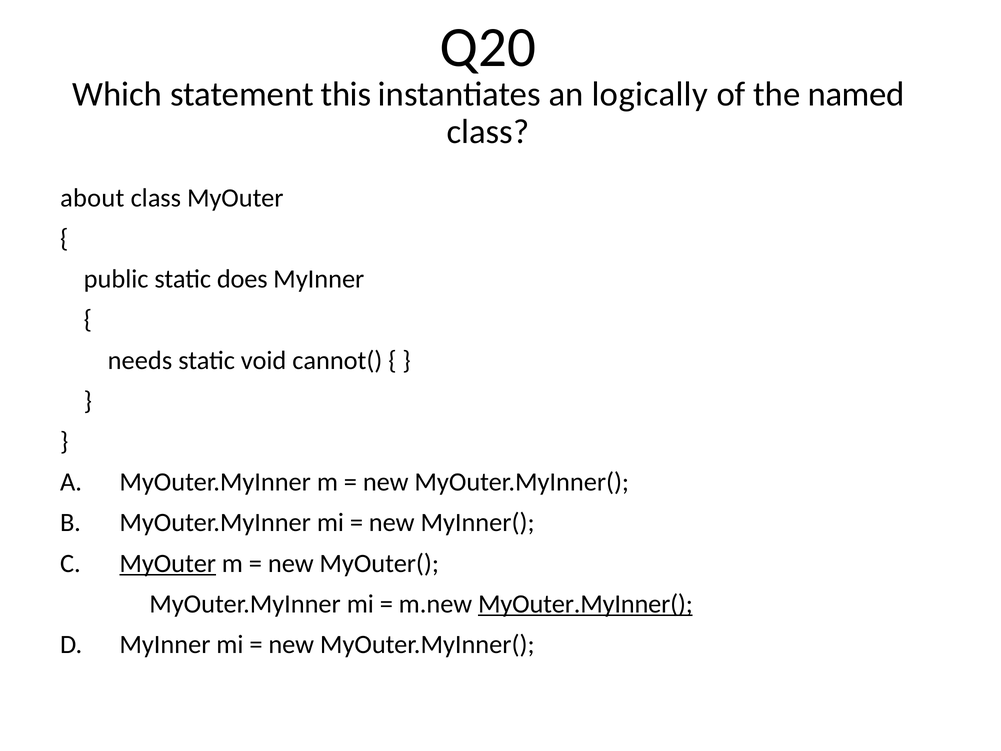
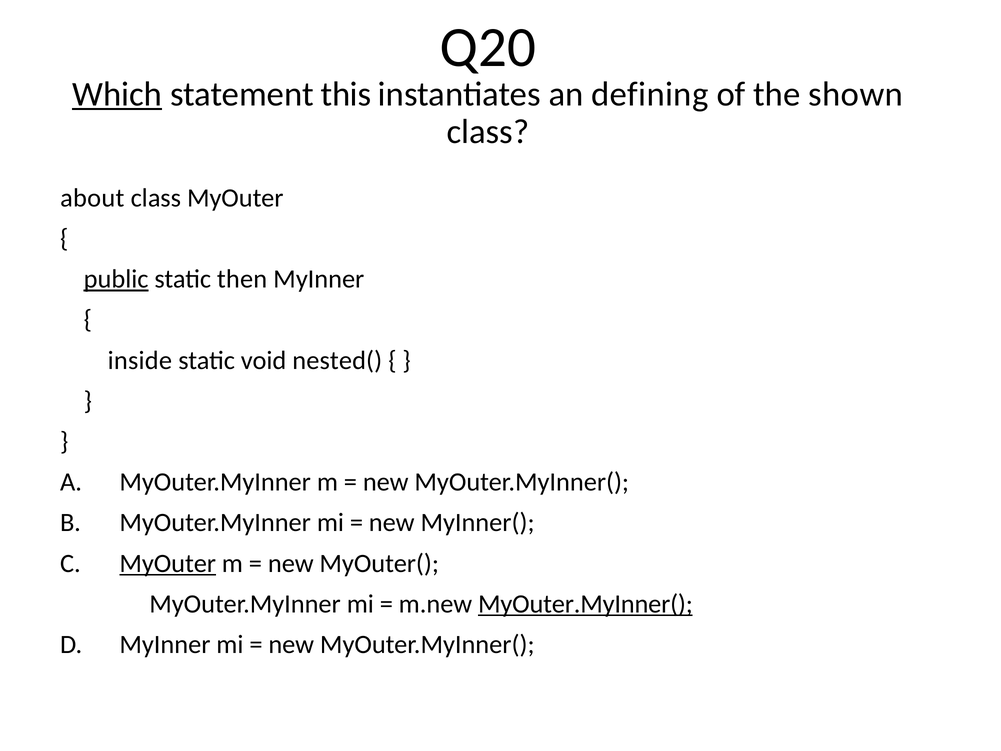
Which underline: none -> present (117, 94)
logically: logically -> defining (650, 94)
named: named -> shown (856, 94)
public underline: none -> present (116, 279)
does: does -> then (242, 279)
needs: needs -> inside (140, 360)
cannot(: cannot( -> nested( (337, 360)
